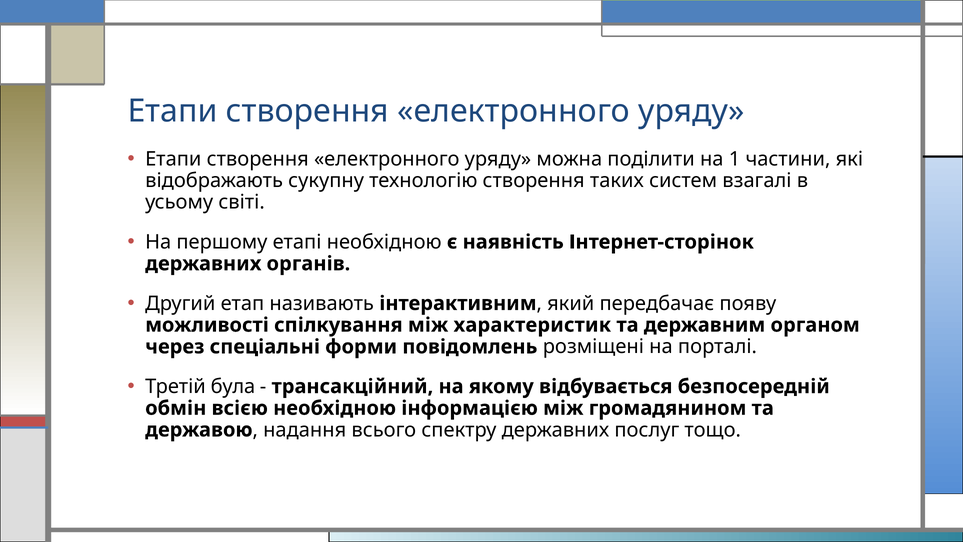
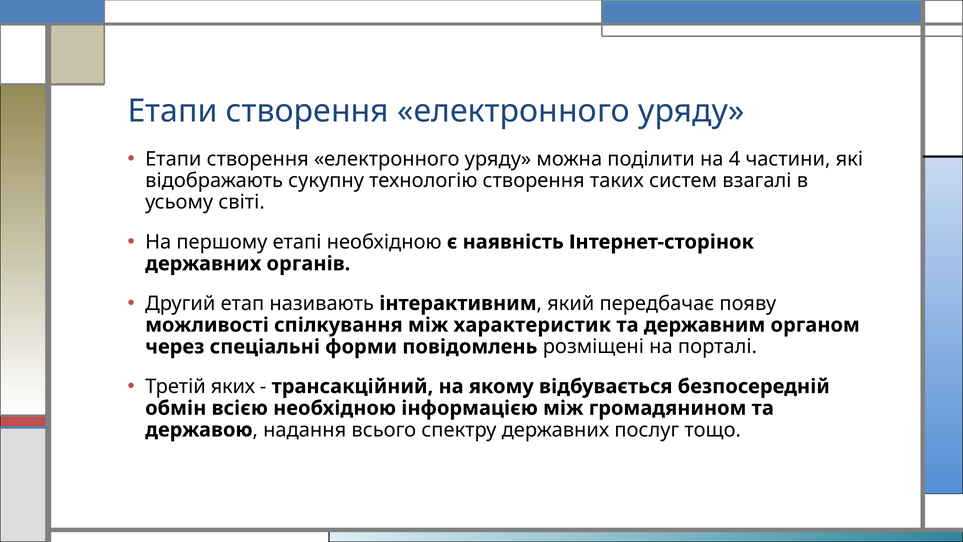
1: 1 -> 4 (735, 159)
була: була -> яких (233, 386)
